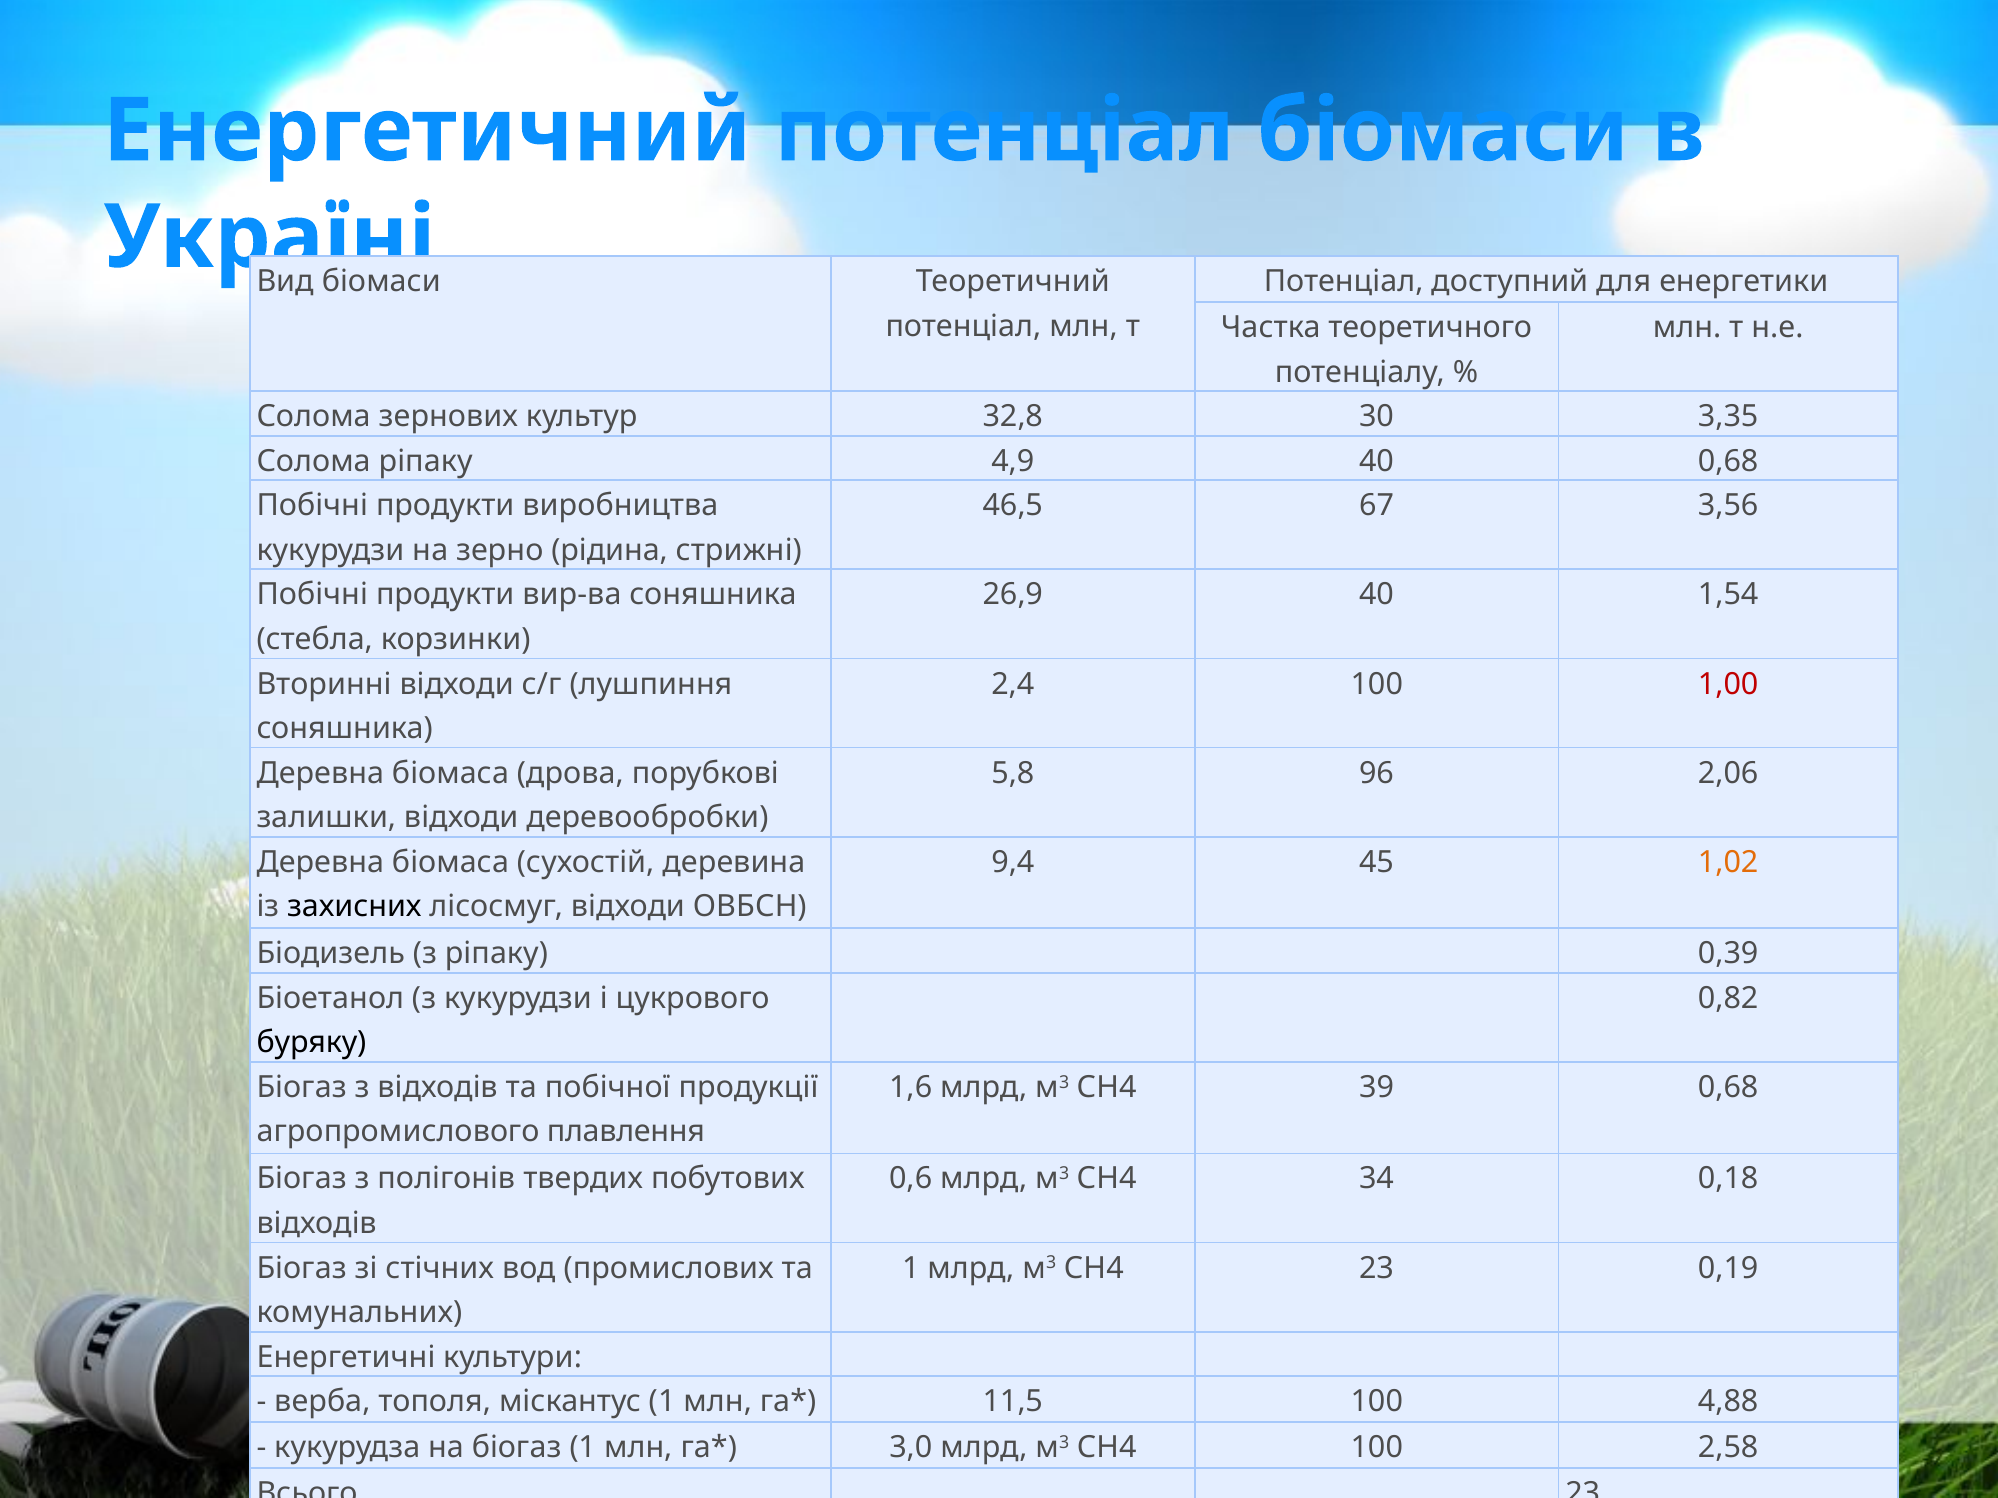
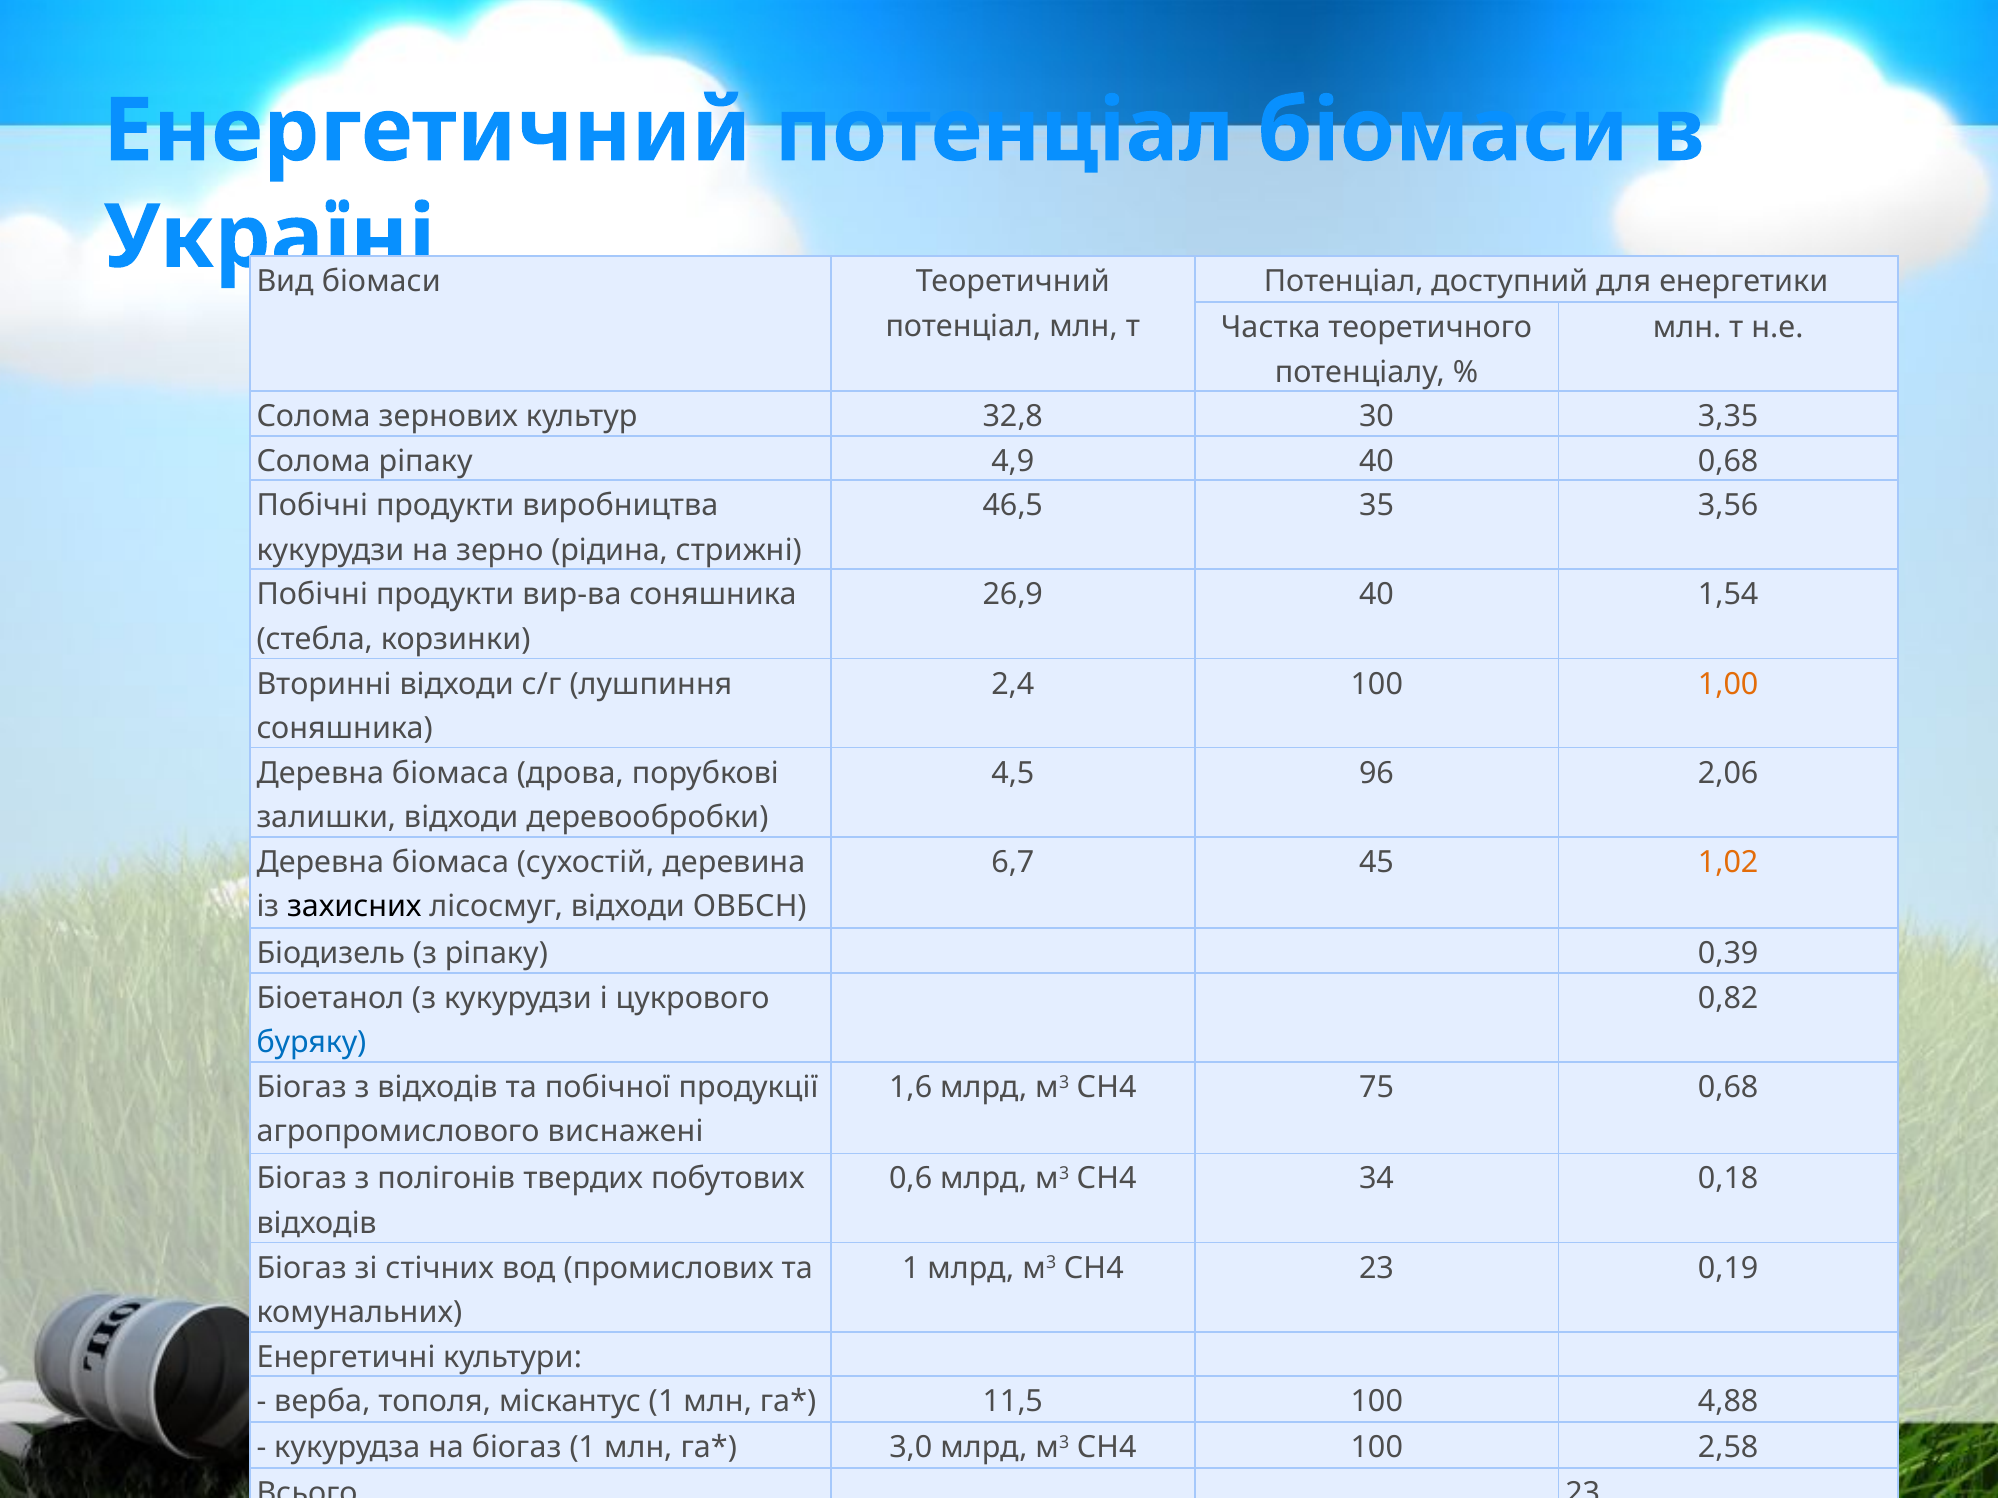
67: 67 -> 35 (1377, 506)
1,00 colour: red -> orange (1728, 684)
5,8: 5,8 -> 4,5 (1013, 773)
9,4: 9,4 -> 6,7 (1013, 862)
буряку colour: black -> blue (311, 1043)
39: 39 -> 75 (1377, 1088)
плавлення: плавлення -> виснажені (626, 1132)
